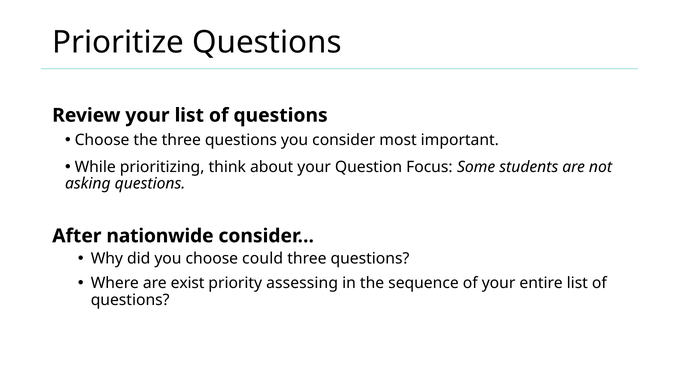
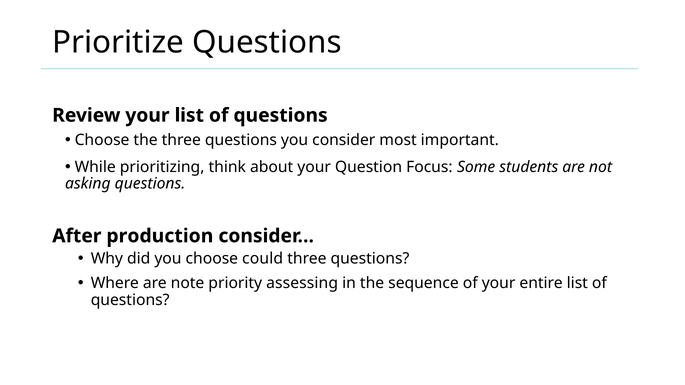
nationwide: nationwide -> production (160, 236)
exist: exist -> note (188, 283)
